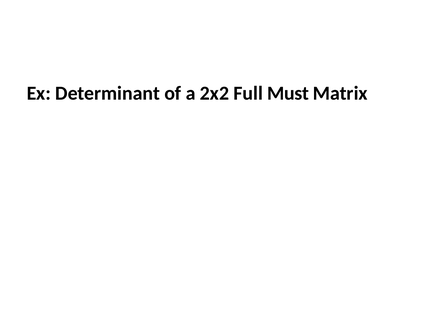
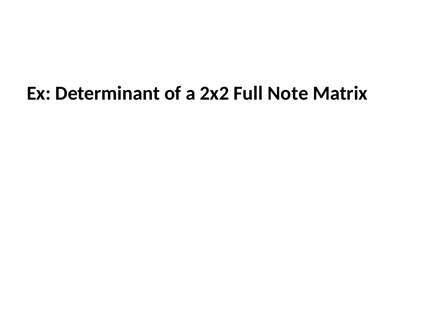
Must: Must -> Note (288, 93)
